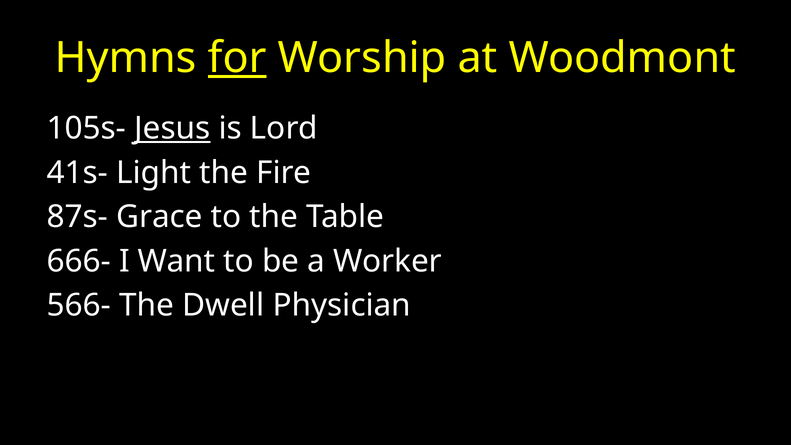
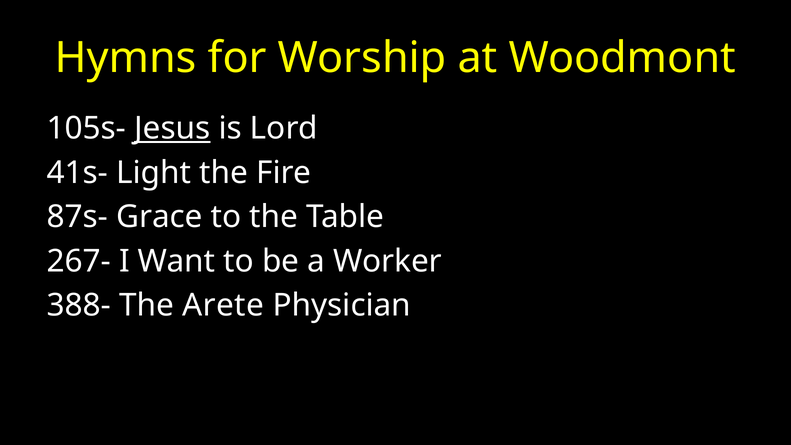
for underline: present -> none (237, 58)
666-: 666- -> 267- (79, 261)
566-: 566- -> 388- (79, 305)
Dwell: Dwell -> Arete (223, 305)
